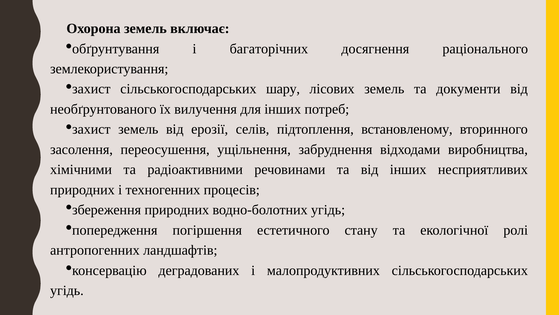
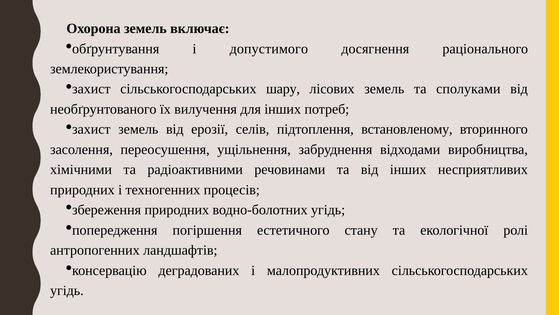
багаторічних: багаторічних -> допуcтимого (269, 49)
документи: документи -> сполуками (468, 89)
